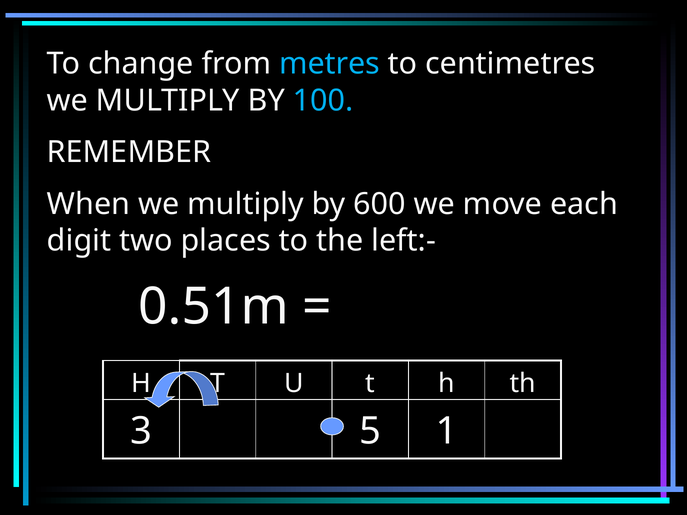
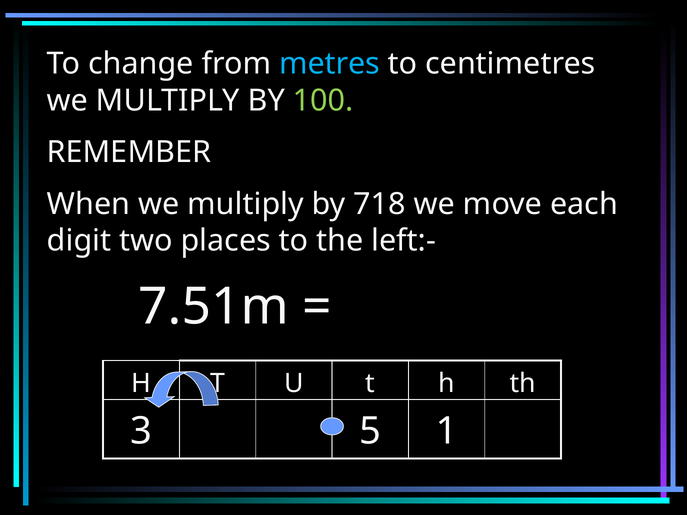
100 colour: light blue -> light green (323, 101)
600: 600 -> 718 (380, 204)
0.51m: 0.51m -> 7.51m (214, 307)
